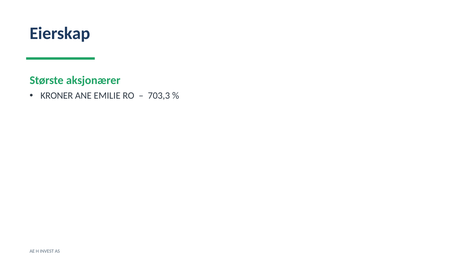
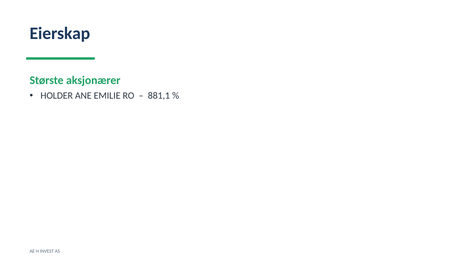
KRONER: KRONER -> HOLDER (57, 96)
703,3: 703,3 -> 881,1 (159, 96)
